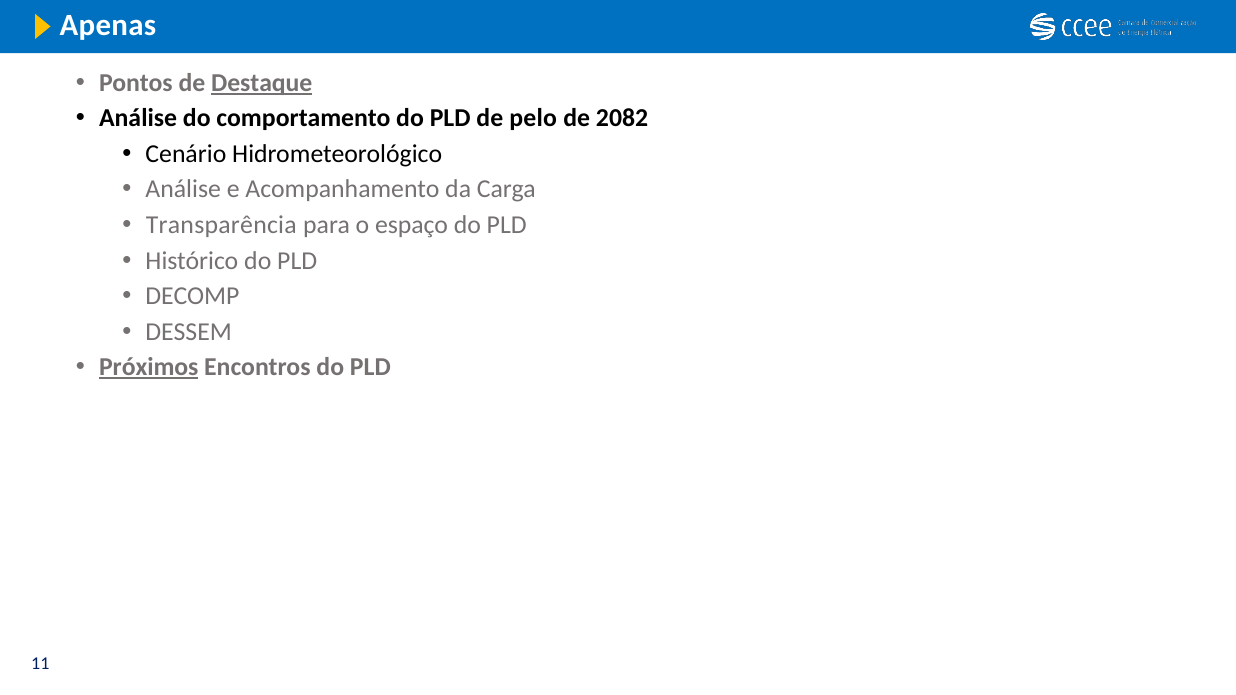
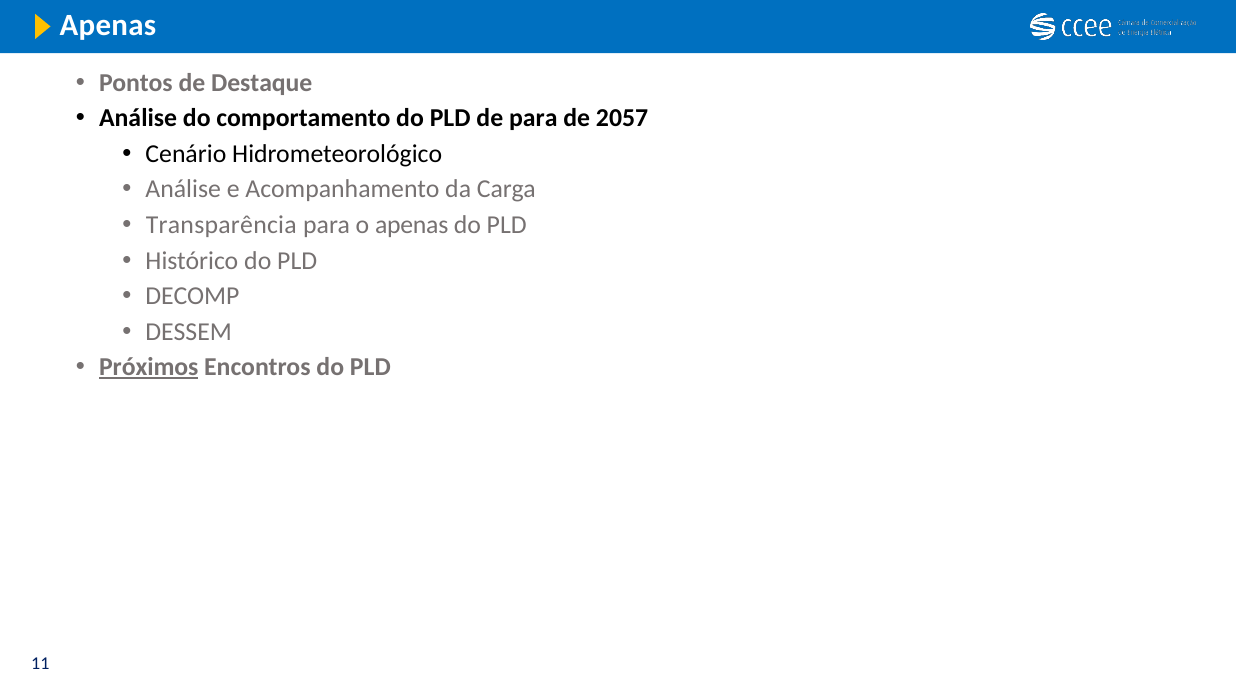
Destaque underline: present -> none (262, 83)
de pelo: pelo -> para (533, 118)
2082: 2082 -> 2057 (622, 118)
o espaço: espaço -> apenas (412, 225)
